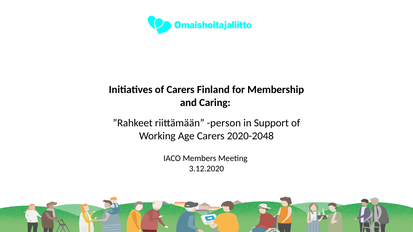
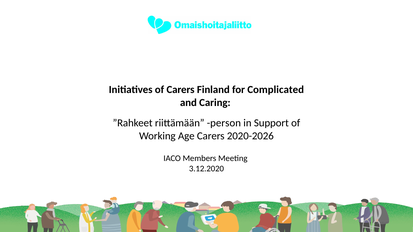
Membership: Membership -> Complicated (276, 90)
2020-2048: 2020-2048 -> 2020-2026 (250, 136)
